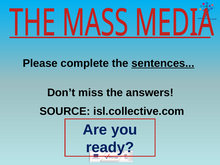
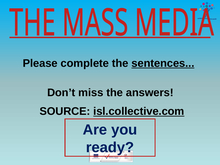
isl.collective.com underline: none -> present (139, 111)
